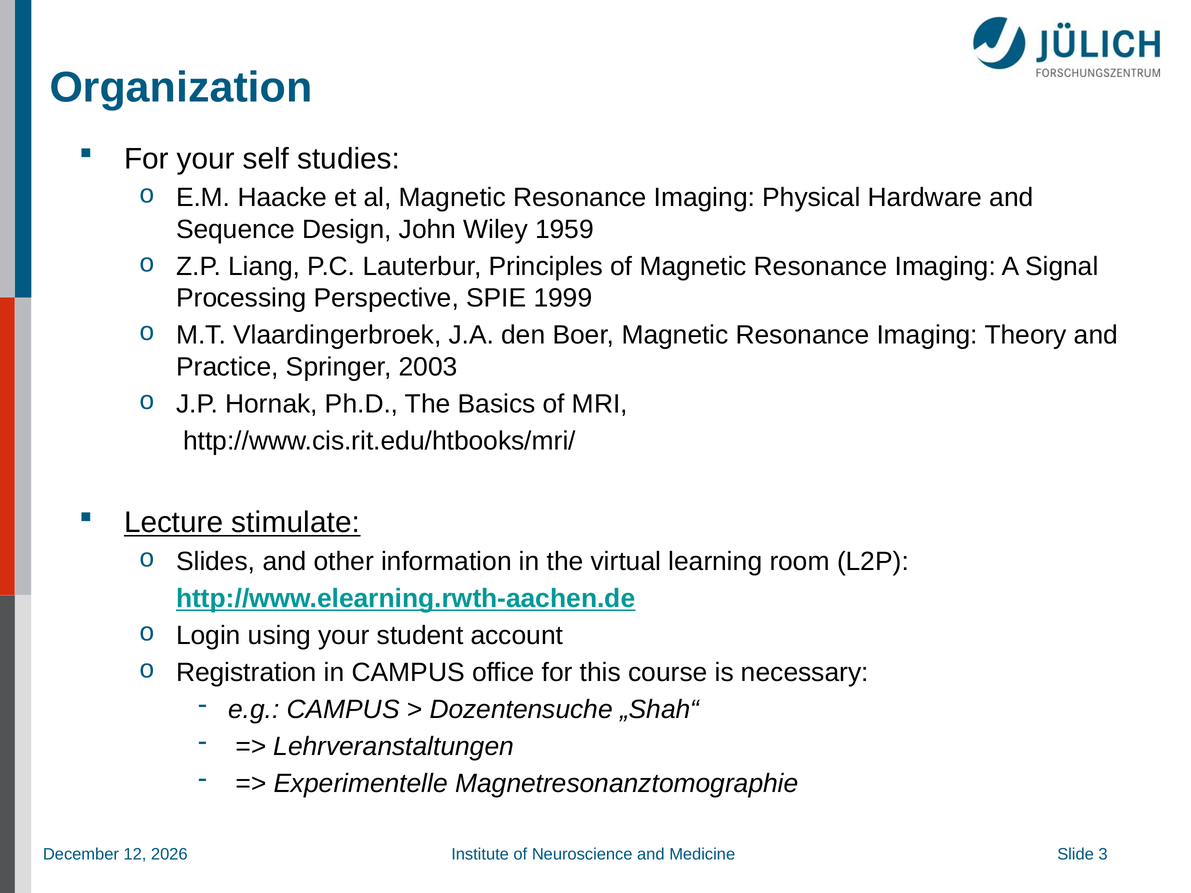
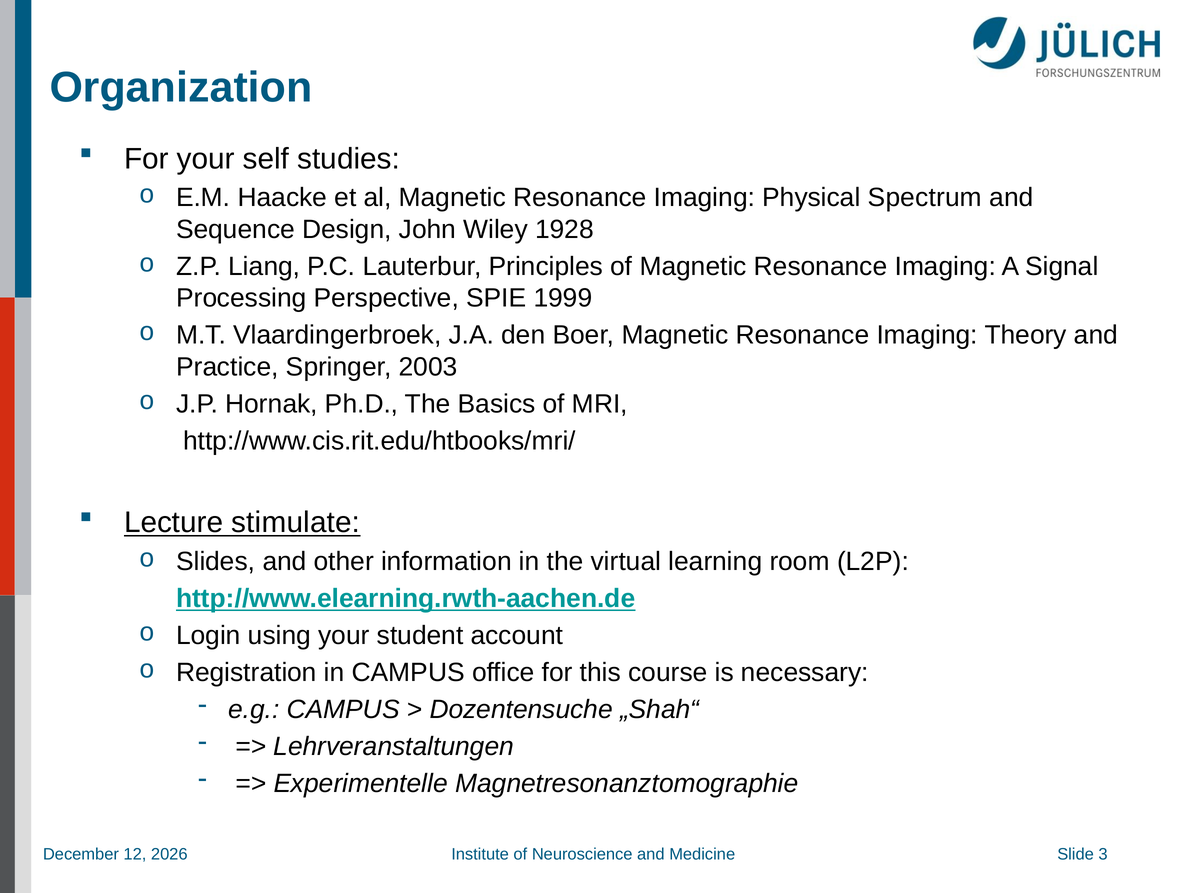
Hardware: Hardware -> Spectrum (925, 198)
1959: 1959 -> 1928 (565, 229)
